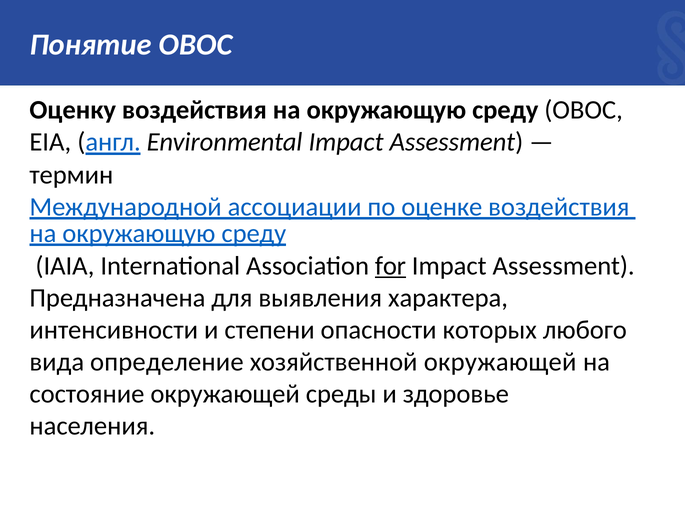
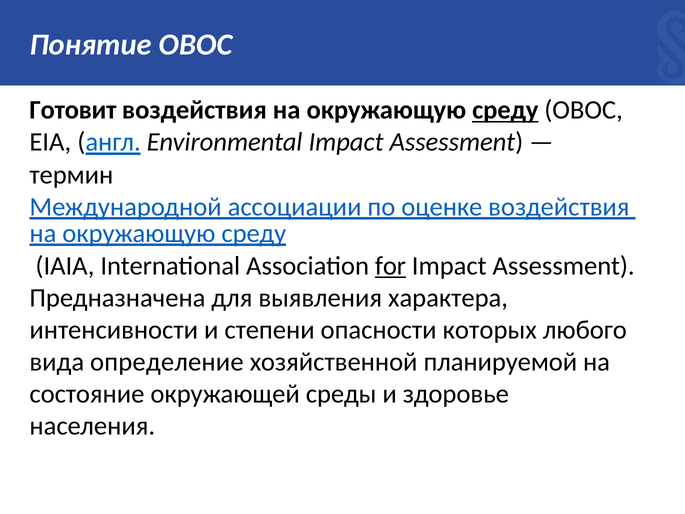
Оценку: Оценку -> Готовит (73, 110)
среду underline: none -> present (505, 110)
хозяйственной окружающей: окружающей -> планируемой (500, 362)
